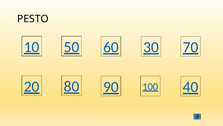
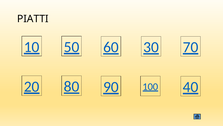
PESTO: PESTO -> PIATTI (33, 19)
